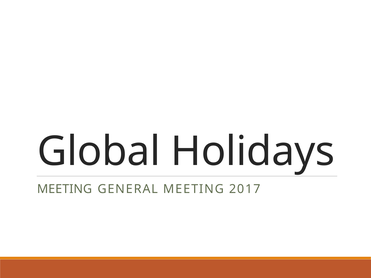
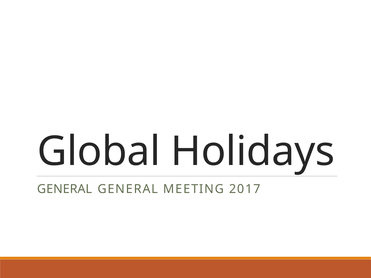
MEETING: MEETING -> GENERAL (65, 189)
